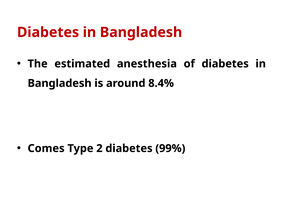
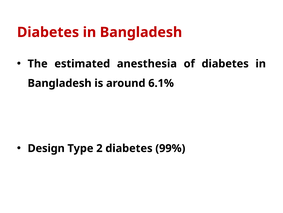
8.4%: 8.4% -> 6.1% (161, 83)
Comes: Comes -> Design (46, 148)
